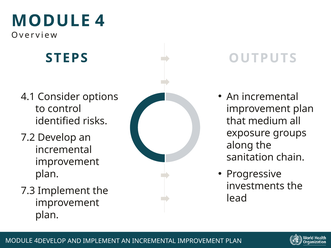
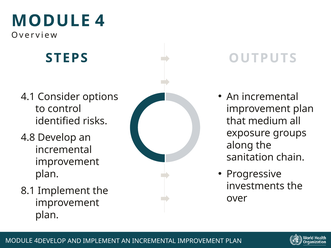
7.2: 7.2 -> 4.8 (28, 138)
7.3: 7.3 -> 8.1 (28, 191)
lead: lead -> over (237, 198)
